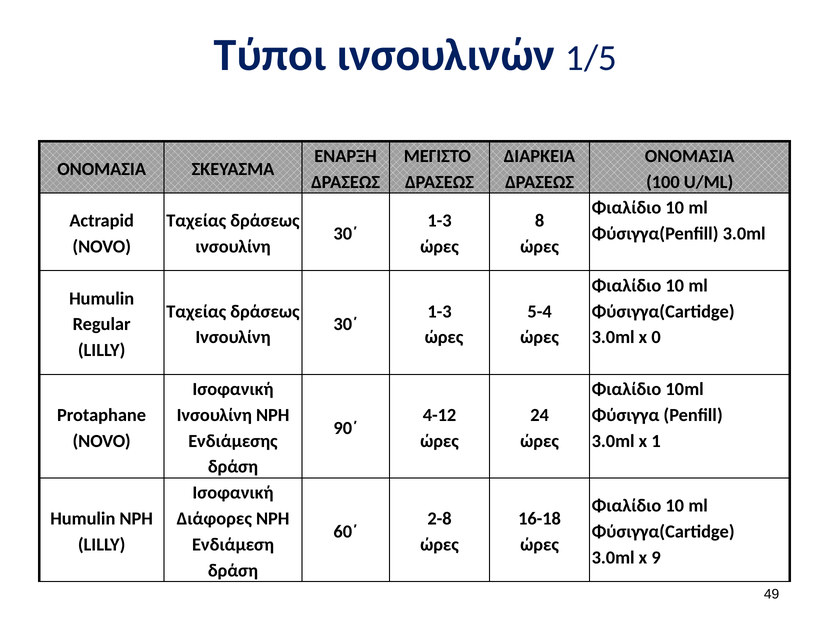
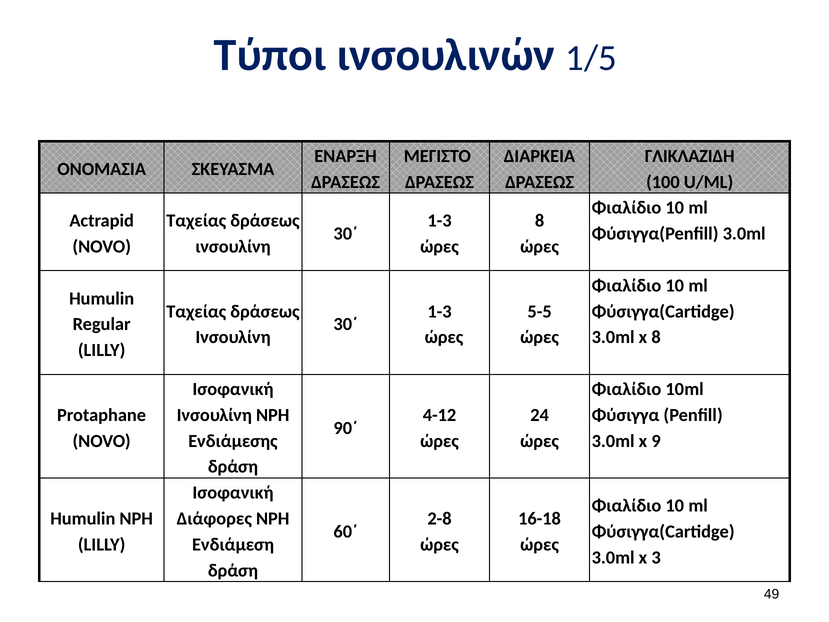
ΟΝΟΜΑΣΙΑ: ΟΝΟΜΑΣΙΑ -> ΓΛΙΚΛΑΖΙΔΗ (690, 156)
5-4: 5-4 -> 5-5 (540, 311)
x 0: 0 -> 8 (656, 337)
1: 1 -> 9 (656, 441)
9: 9 -> 3 (656, 557)
